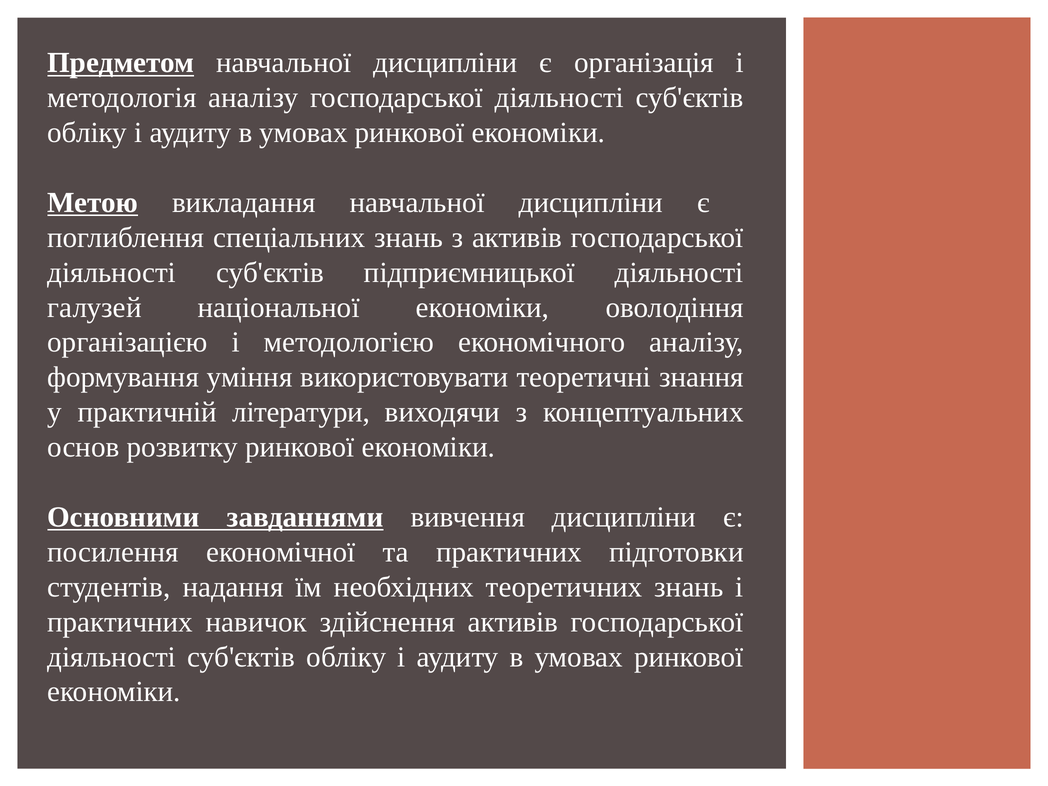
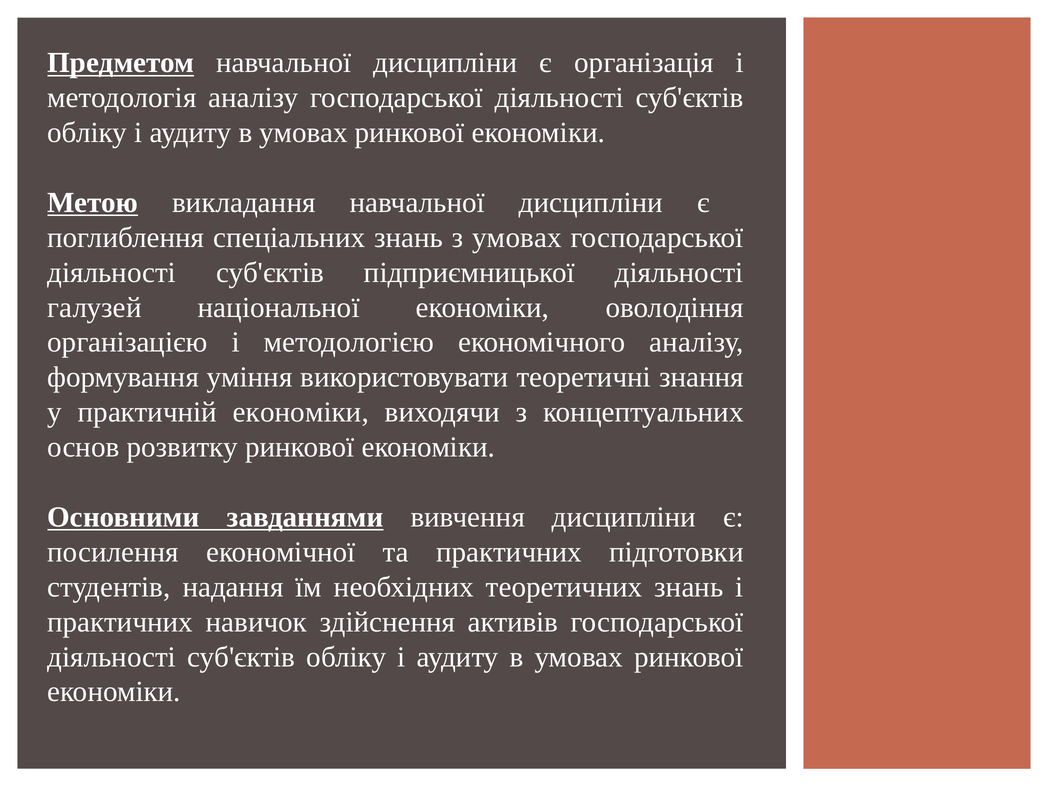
з активів: активів -> умовах (517, 238)
практичній літератури: літератури -> економіки (301, 412)
